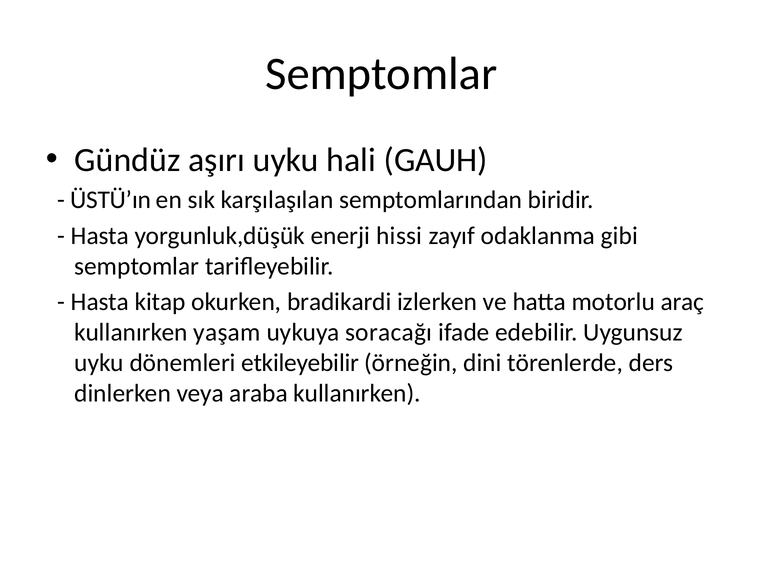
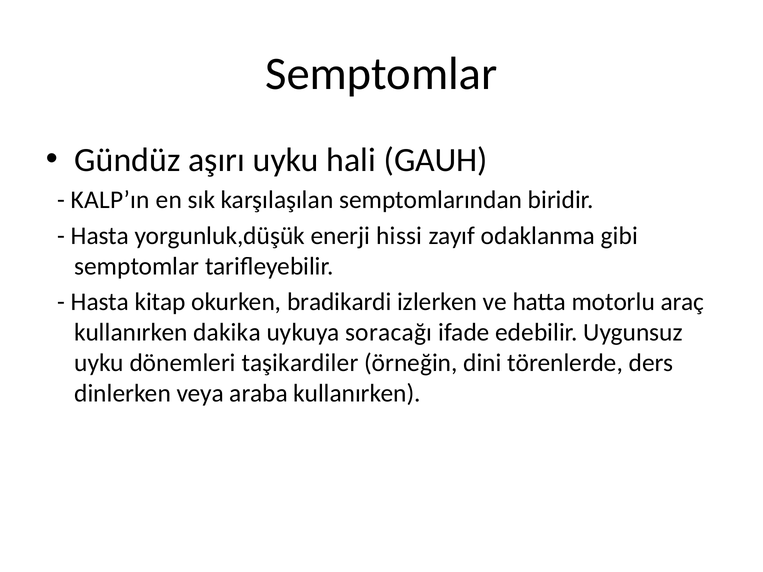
ÜSTÜ’ın: ÜSTÜ’ın -> KALP’ın (110, 200)
yaşam: yaşam -> dakika (227, 332)
etkileyebilir: etkileyebilir -> taşikardiler (300, 363)
